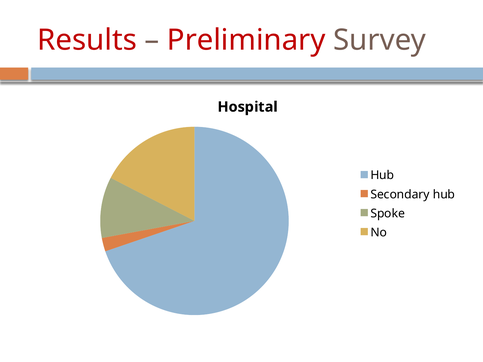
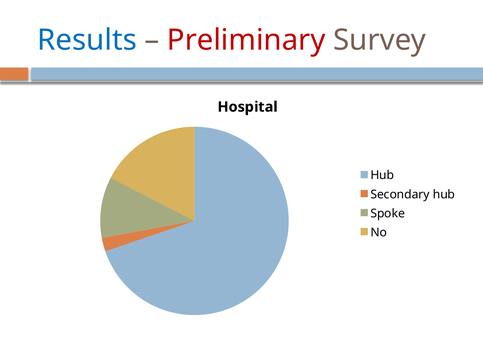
Results colour: red -> blue (87, 40)
